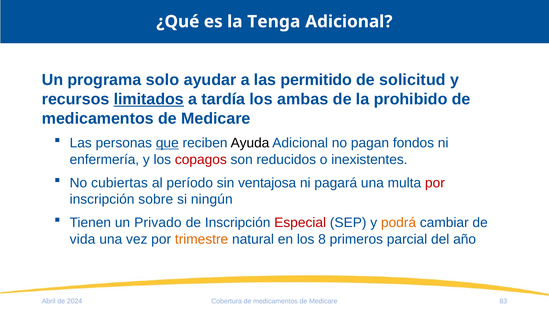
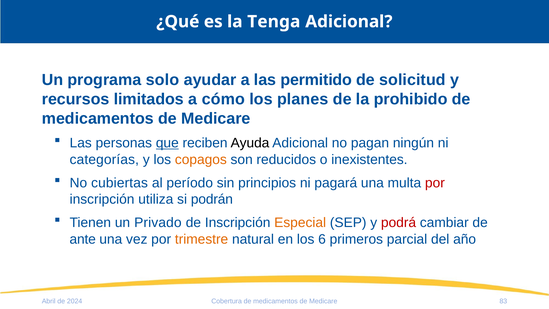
limitados underline: present -> none (149, 99)
tardía: tardía -> cómo (223, 99)
ambas: ambas -> planes (303, 99)
fondos: fondos -> ningún (413, 143)
enfermería: enfermería -> categorías (104, 159)
copagos colour: red -> orange (201, 159)
ventajosa: ventajosa -> principios (267, 183)
sobre: sobre -> utiliza (156, 199)
ningún: ningún -> podrán (212, 199)
Especial colour: red -> orange (300, 223)
podrá colour: orange -> red (399, 223)
vida: vida -> ante (83, 239)
8: 8 -> 6 (322, 239)
